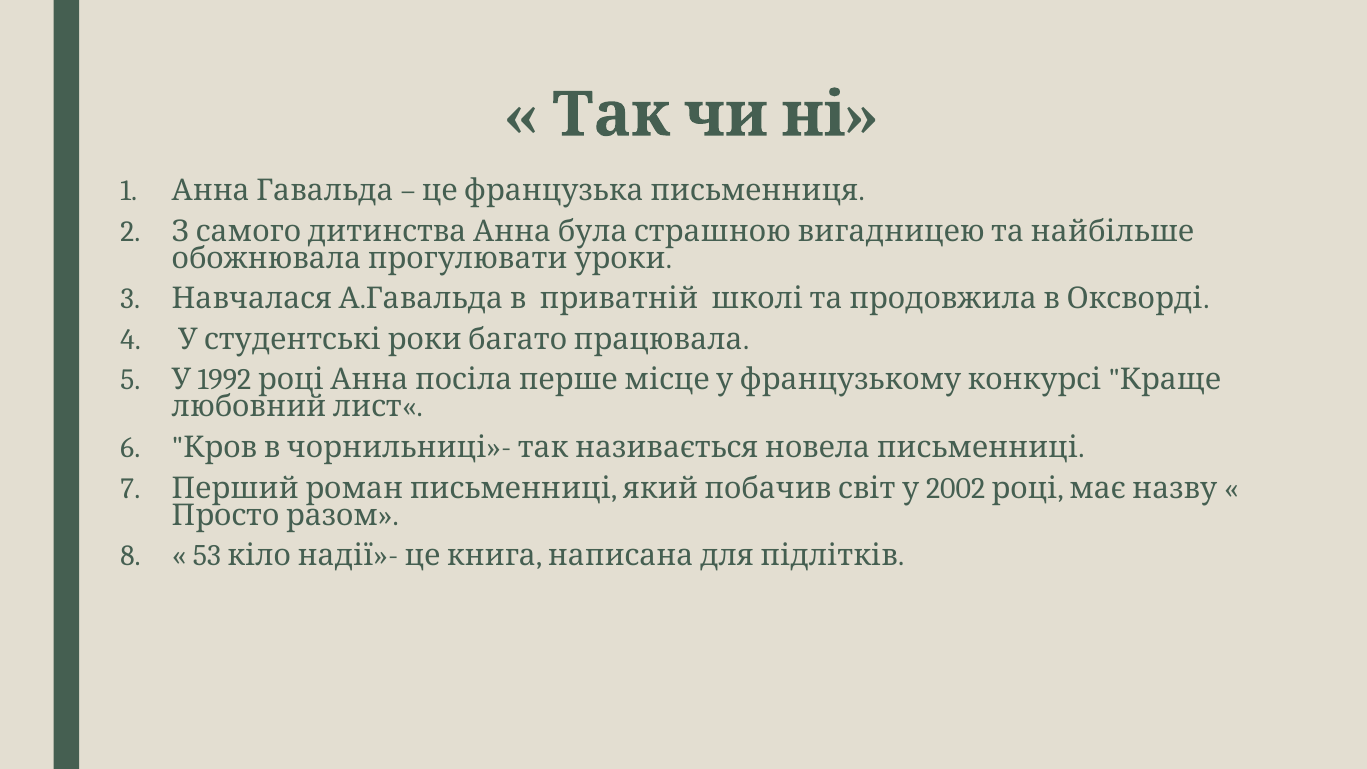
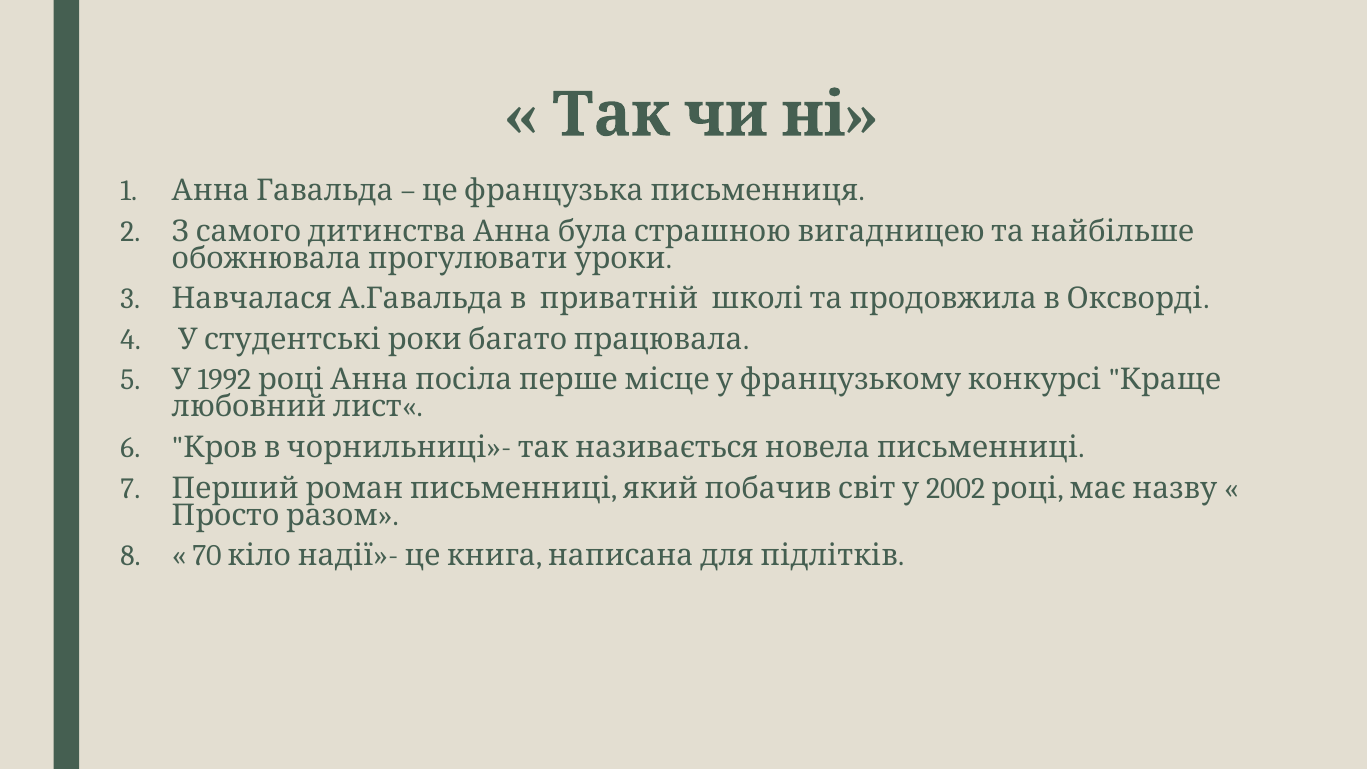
53: 53 -> 70 (207, 556)
